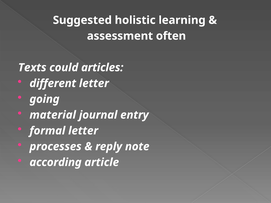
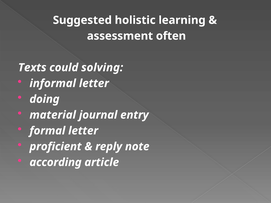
articles: articles -> solving (102, 68)
different: different -> informal (53, 83)
going: going -> doing (44, 99)
processes: processes -> proficient (56, 147)
